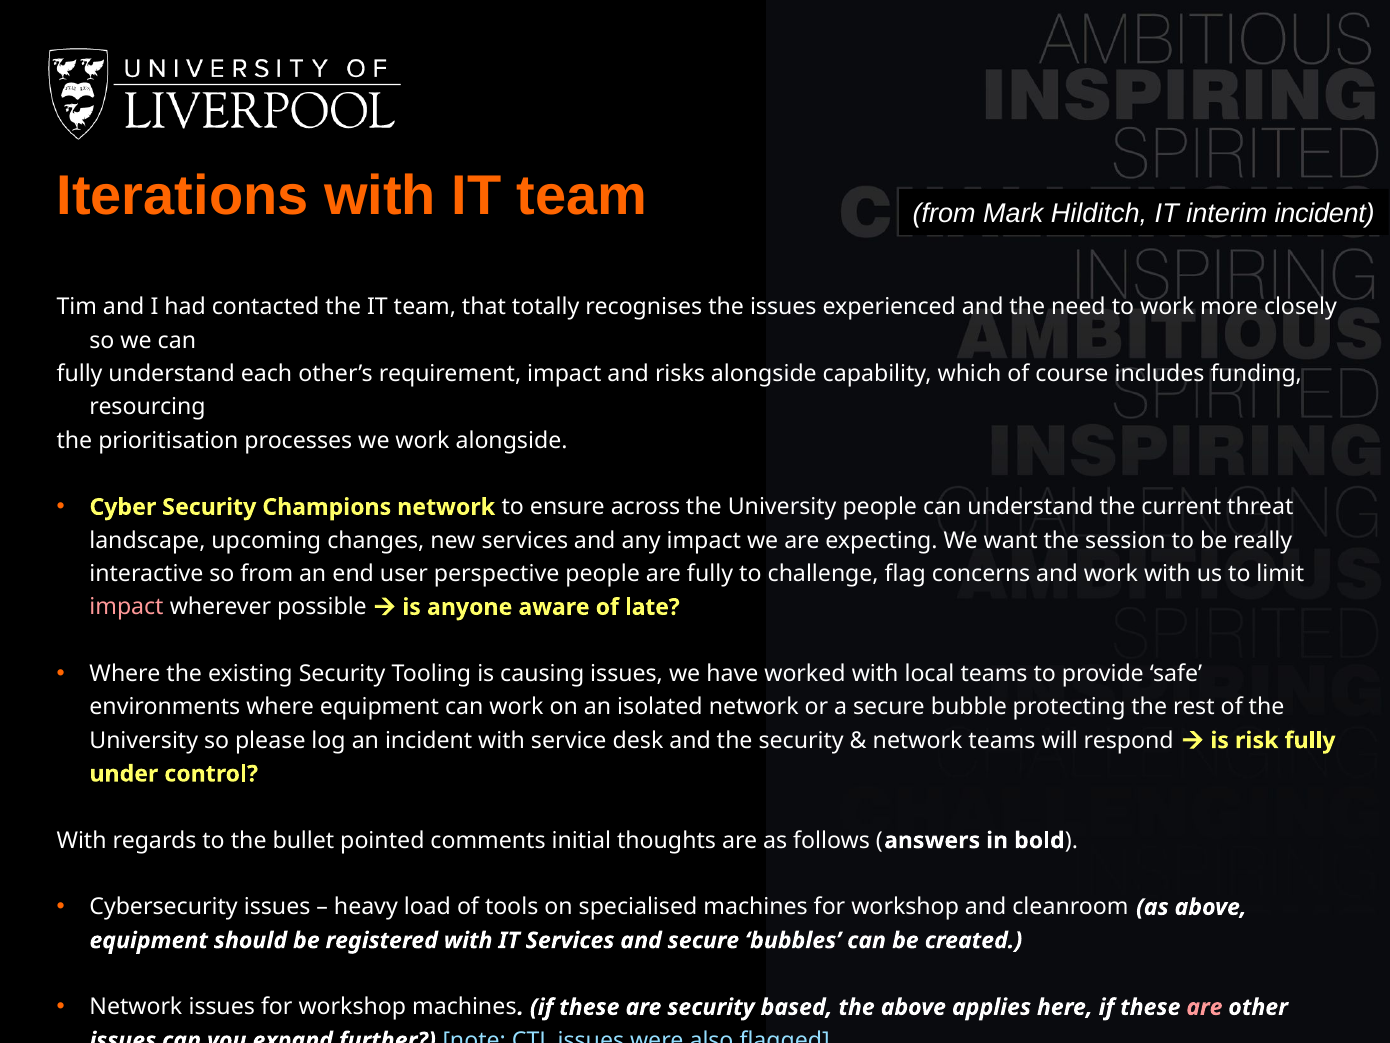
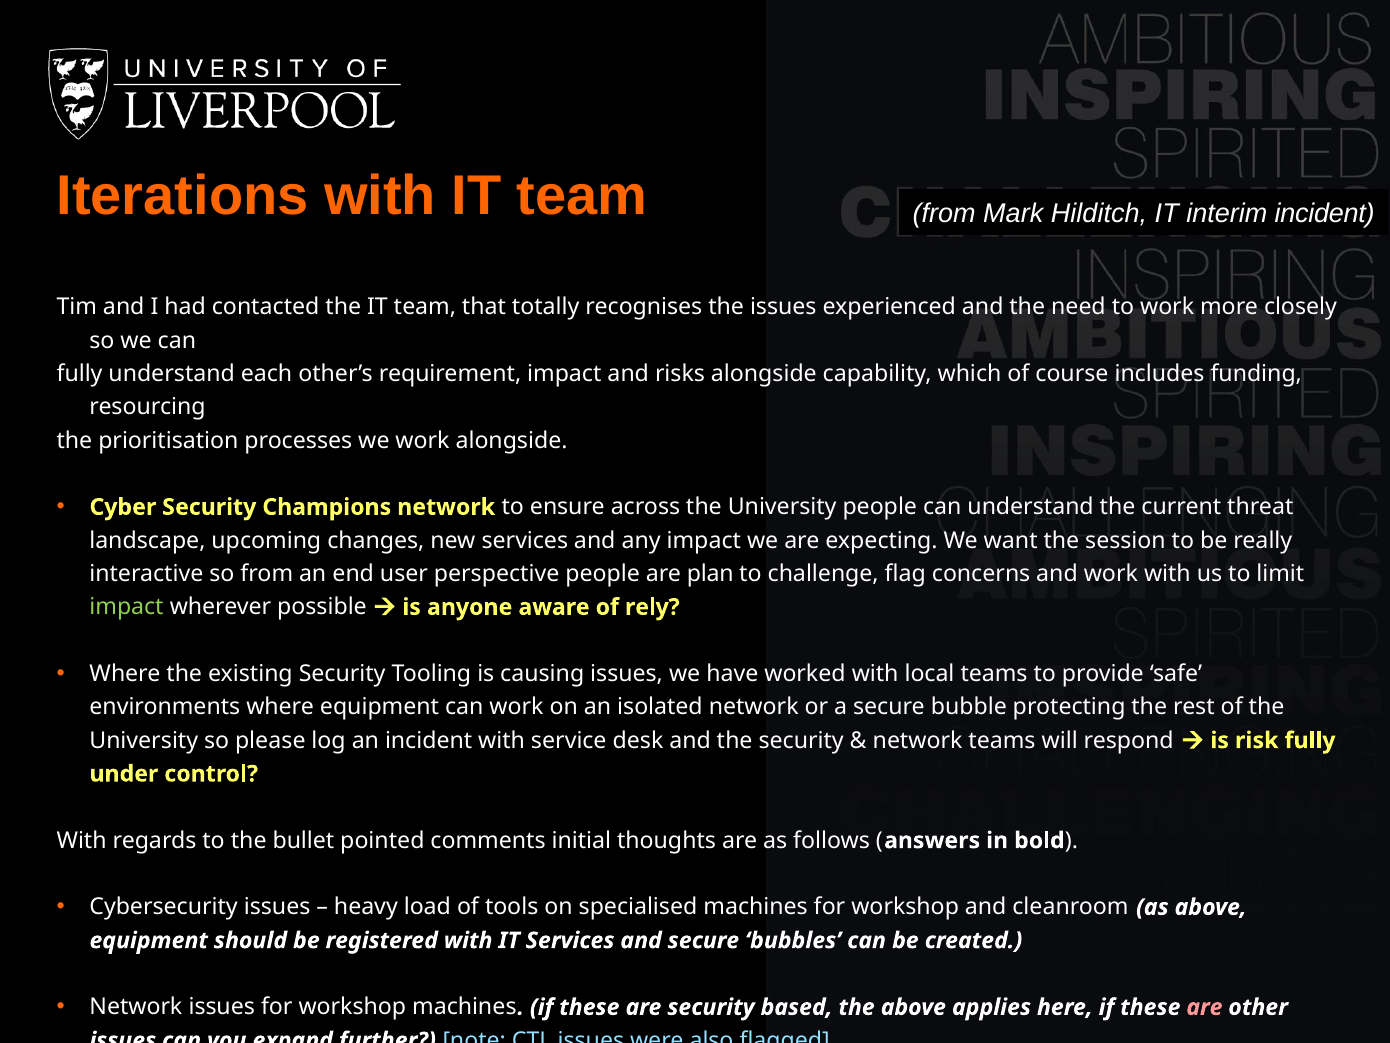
are fully: fully -> plan (710, 574)
impact colour: pink -> light green (127, 607)
late: late -> rely (652, 607)
